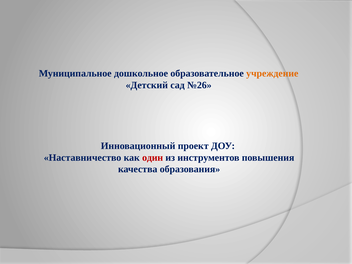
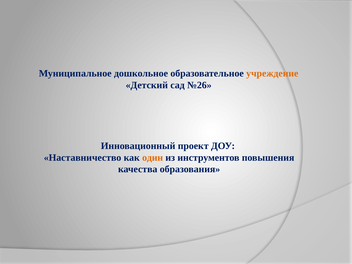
один colour: red -> orange (153, 158)
